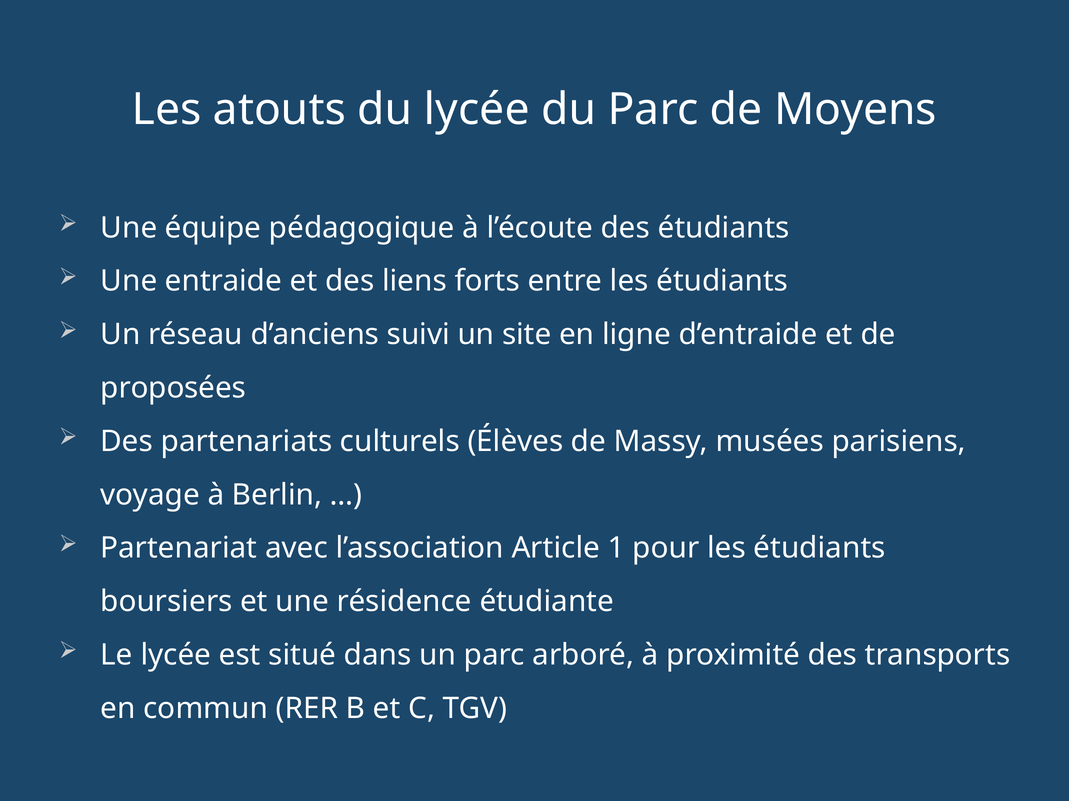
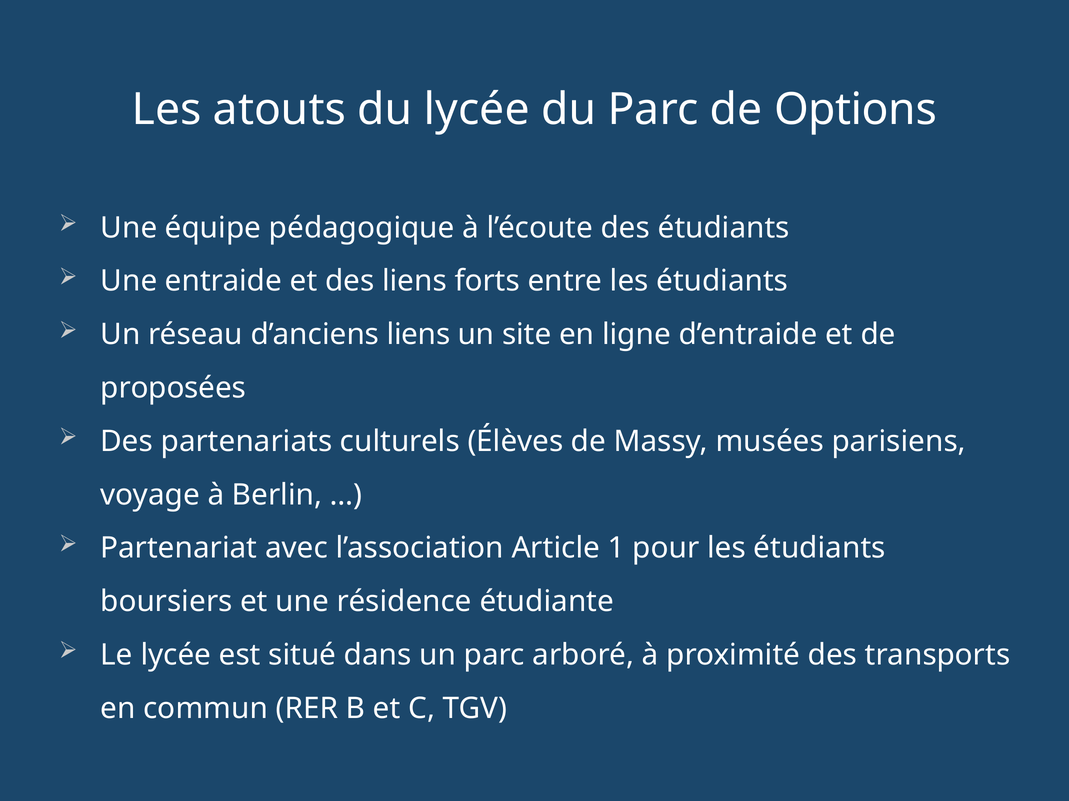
Moyens: Moyens -> Options (855, 110)
d’anciens suivi: suivi -> liens (418, 335)
